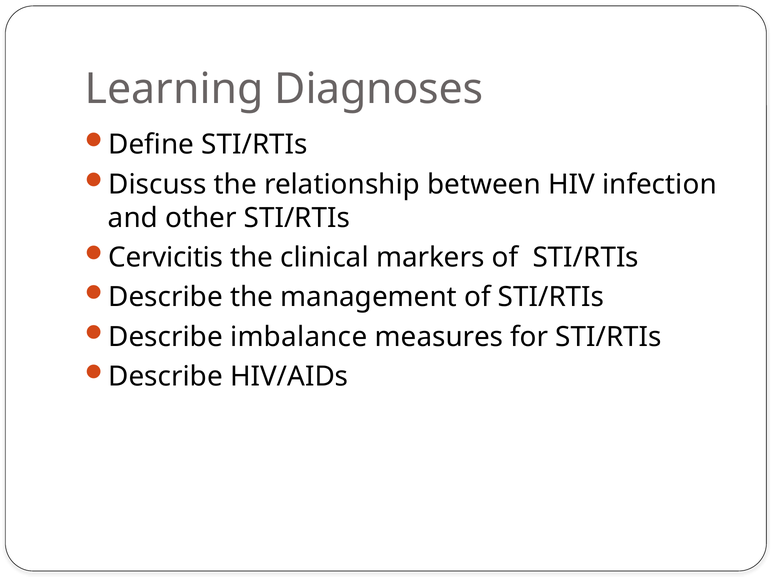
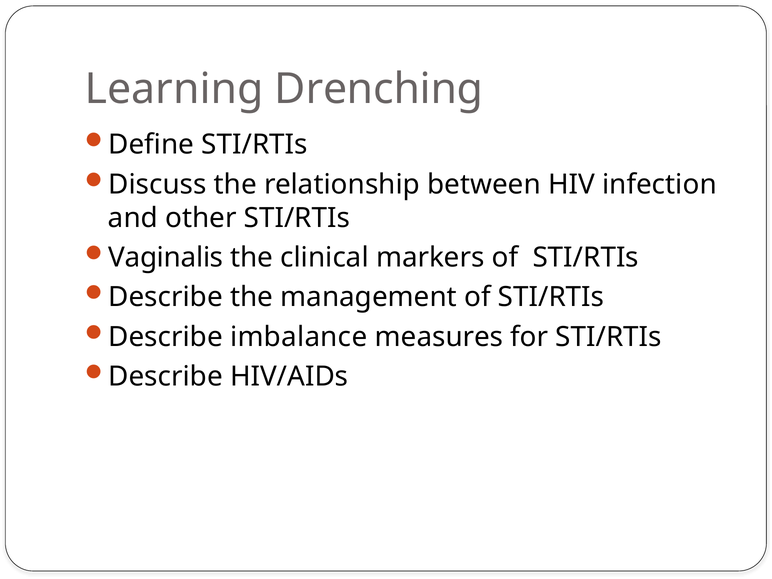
Diagnoses: Diagnoses -> Drenching (379, 89)
Cervicitis: Cervicitis -> Vaginalis (166, 257)
